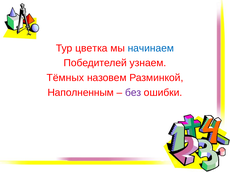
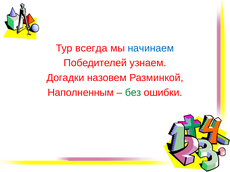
цветка: цветка -> всегда (91, 48)
Тёмных: Тёмных -> Догадки (65, 78)
без colour: purple -> green (133, 93)
